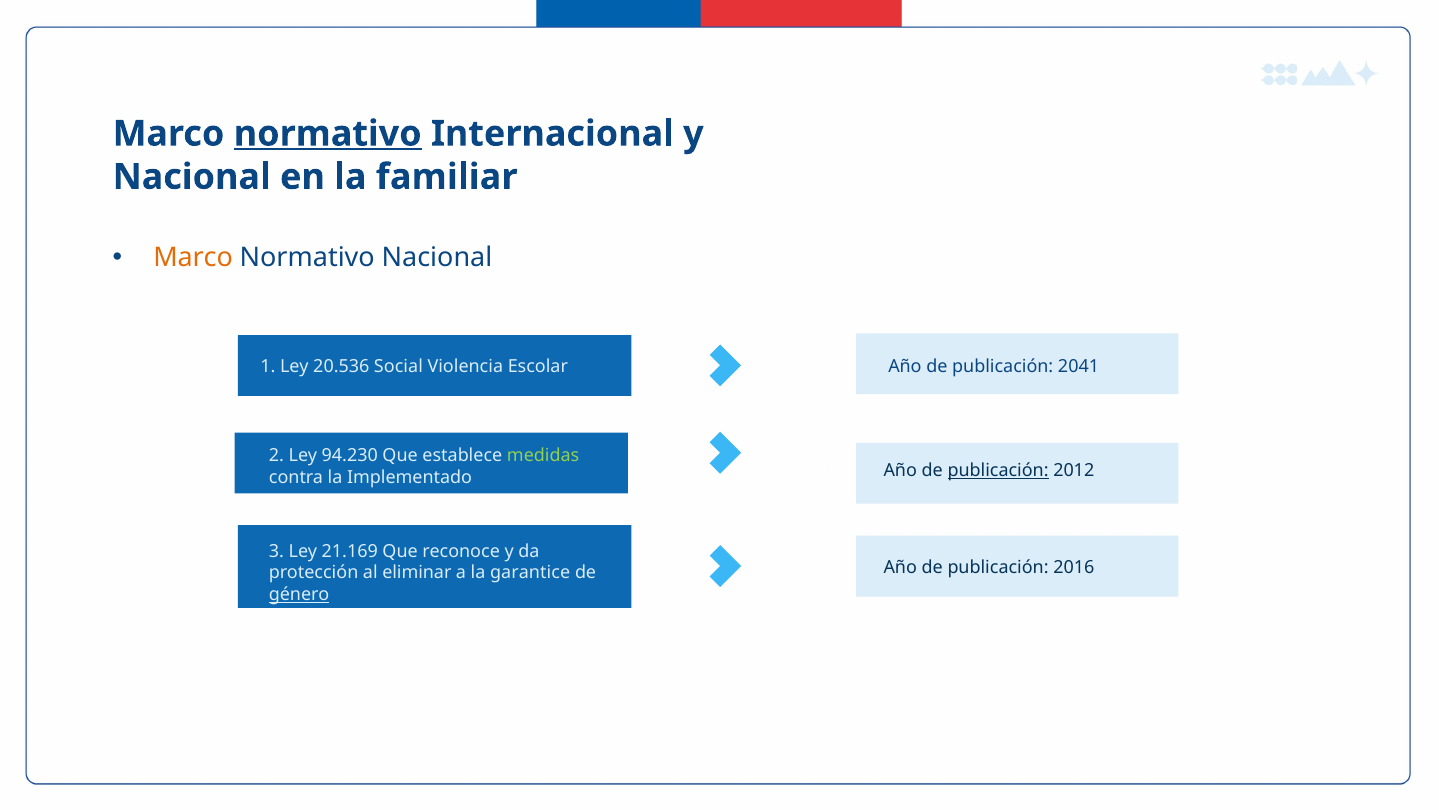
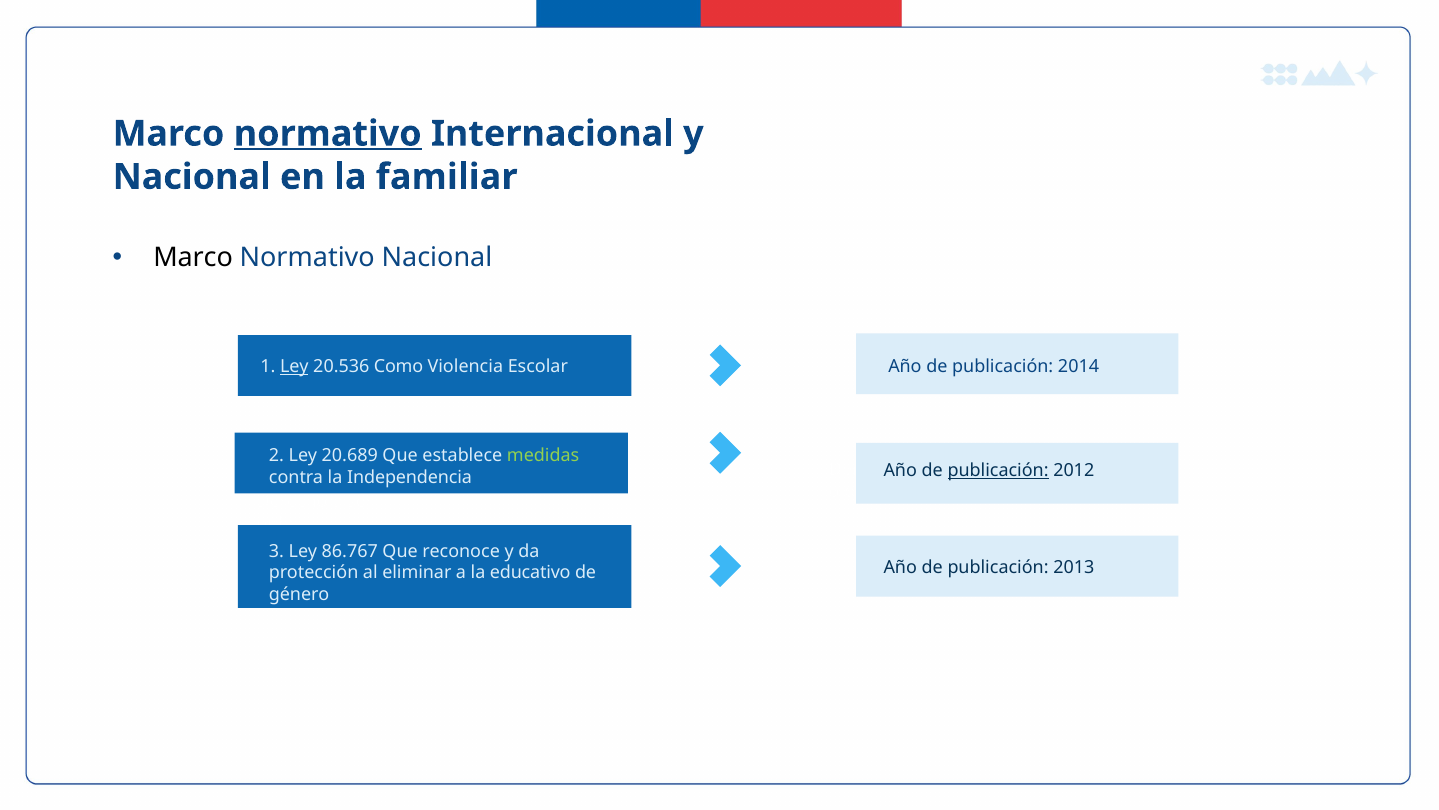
Marco colour: orange -> black (193, 258)
Ley underline: none -> present (294, 366)
Social: Social -> Como (399, 366)
2041: 2041 -> 2014 (1079, 366)
94.230: 94.230 -> 20.689 (350, 455)
Implementado: Implementado -> Independencia (410, 477)
21.169: 21.169 -> 86.767 (350, 551)
2016: 2016 -> 2013 (1074, 567)
garantice: garantice -> educativo (530, 573)
género underline: present -> none (299, 594)
